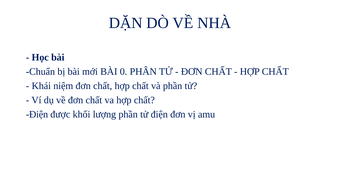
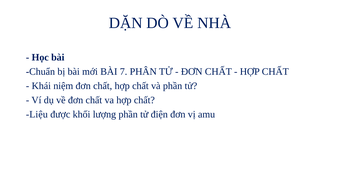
0: 0 -> 7 (124, 72)
Điện: Điện -> Liệu (37, 115)
